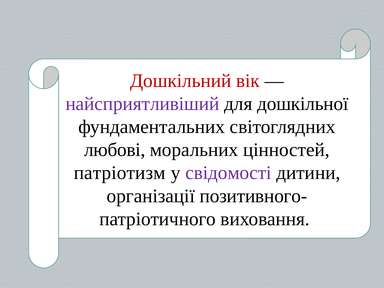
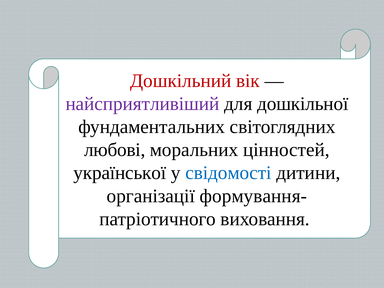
патріотизм: патріотизм -> української (120, 173)
свідомості colour: purple -> blue (228, 173)
позитивного-: позитивного- -> формування- (253, 196)
